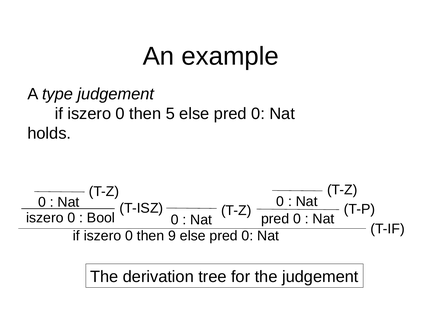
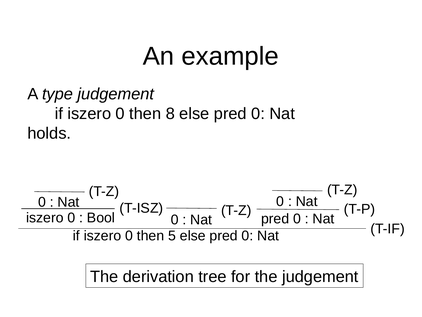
5: 5 -> 8 (170, 114)
9: 9 -> 5 (172, 236)
